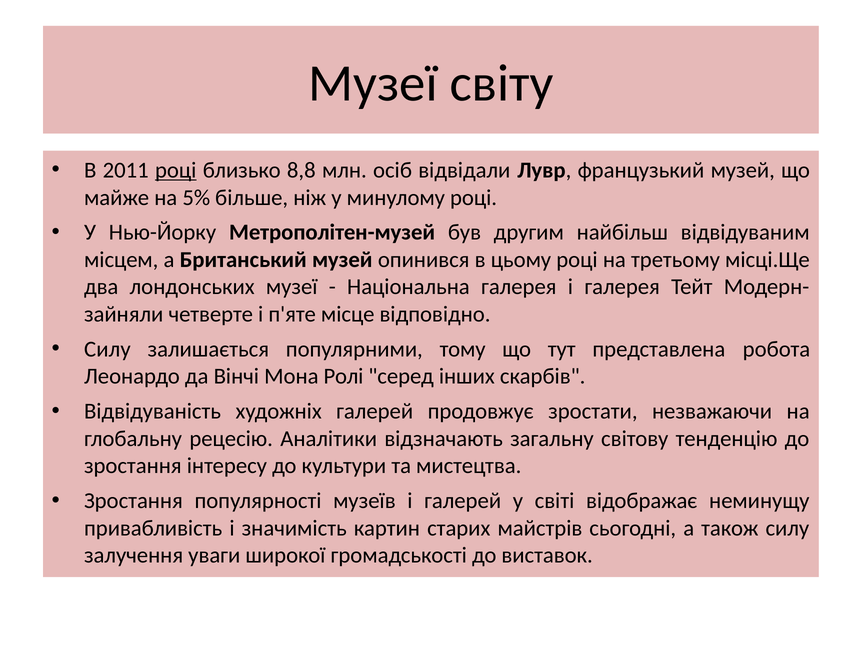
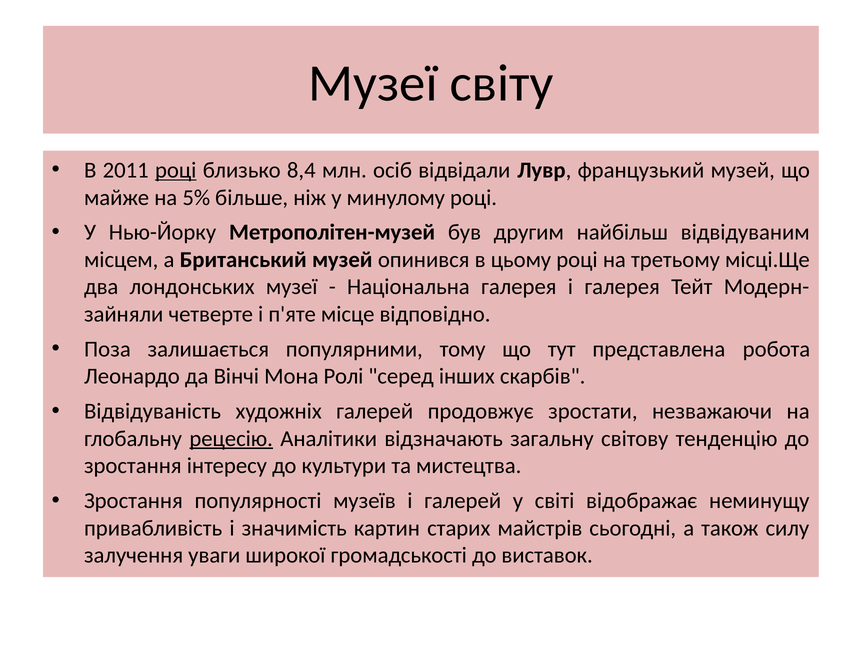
8,8: 8,8 -> 8,4 (301, 170)
Силу: Силу -> Поза (107, 349)
рецесію underline: none -> present (231, 439)
